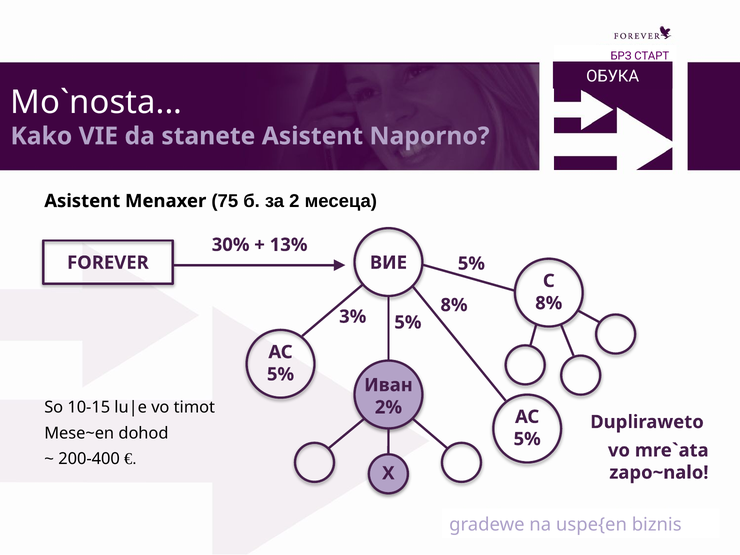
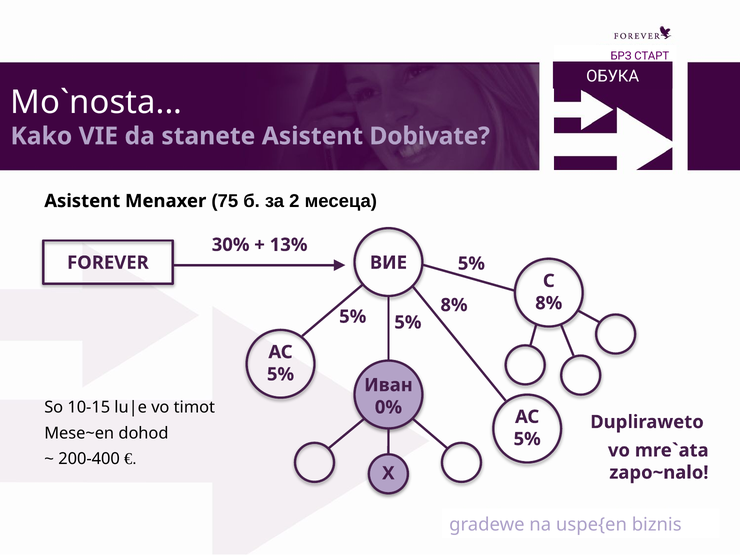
Naporno: Naporno -> Dobivate (430, 136)
3%: 3% -> 5% (353, 317)
2%: 2% -> 0% (388, 407)
